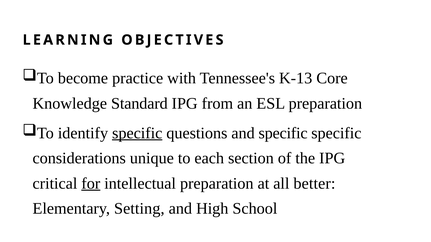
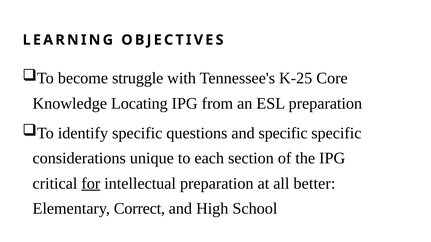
practice: practice -> struggle (138, 78)
K-13: K-13 -> K-25 (296, 78)
Standard: Standard -> Locating (139, 104)
specific underline: present -> none (137, 133)
Setting: Setting -> Correct (139, 209)
